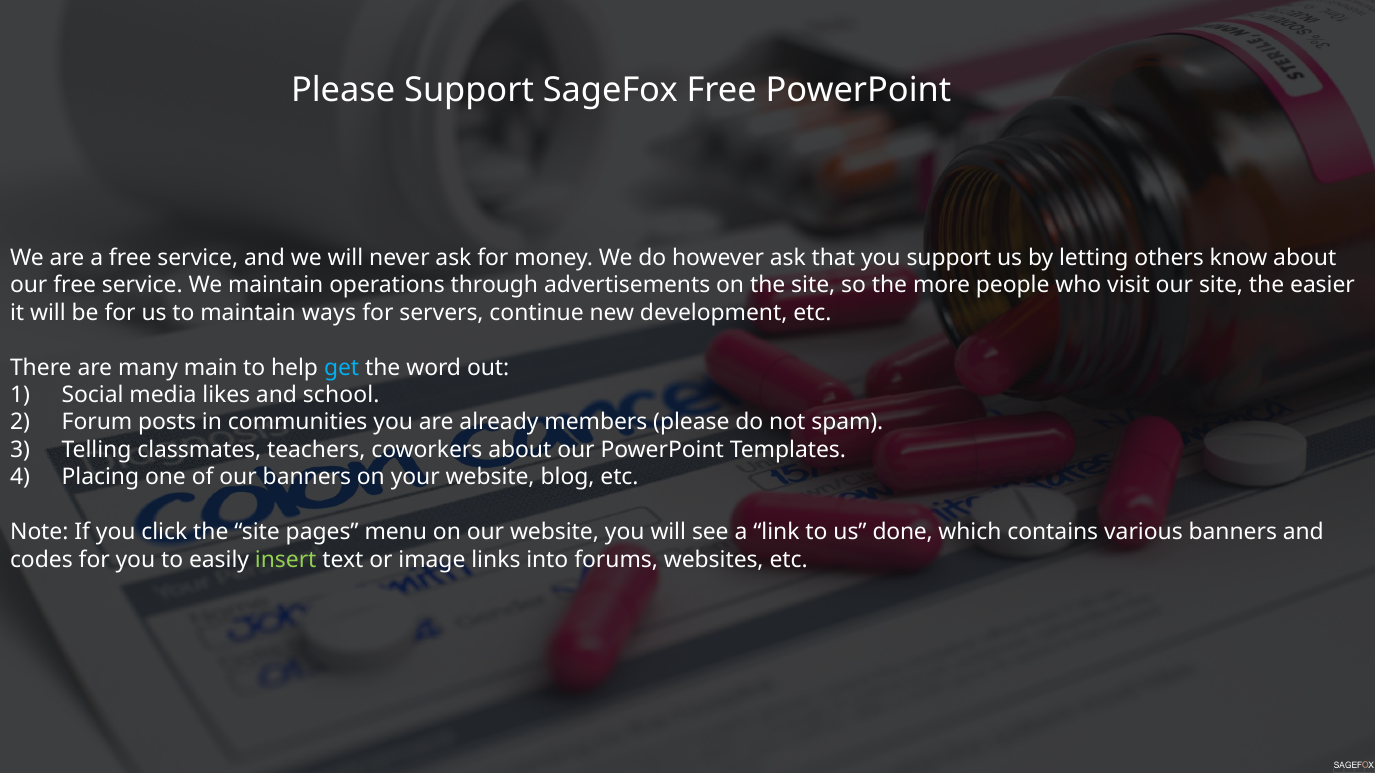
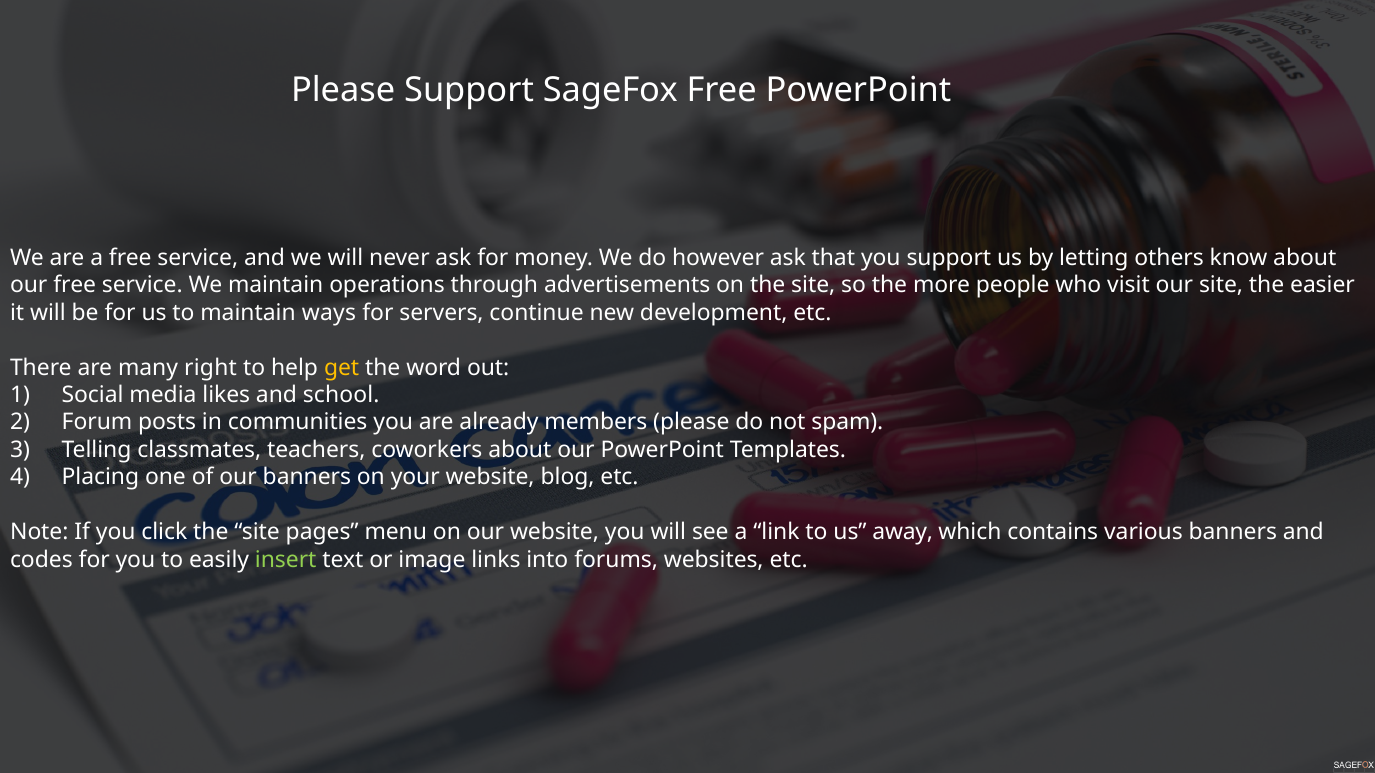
main: main -> right (211, 368)
get colour: light blue -> yellow (342, 368)
done: done -> away (903, 533)
